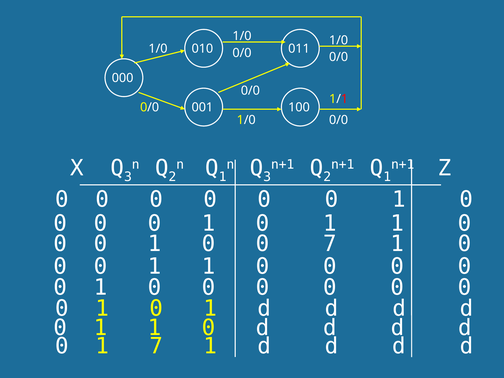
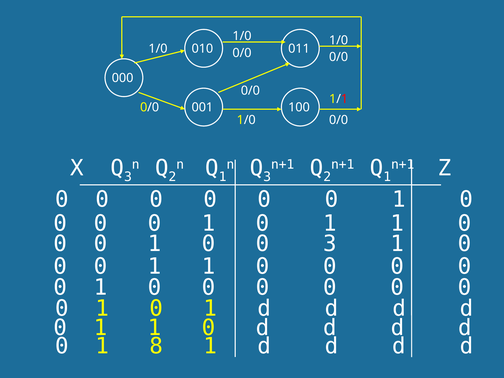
0 7: 7 -> 3 (330, 244)
1 7: 7 -> 8 (156, 346)
